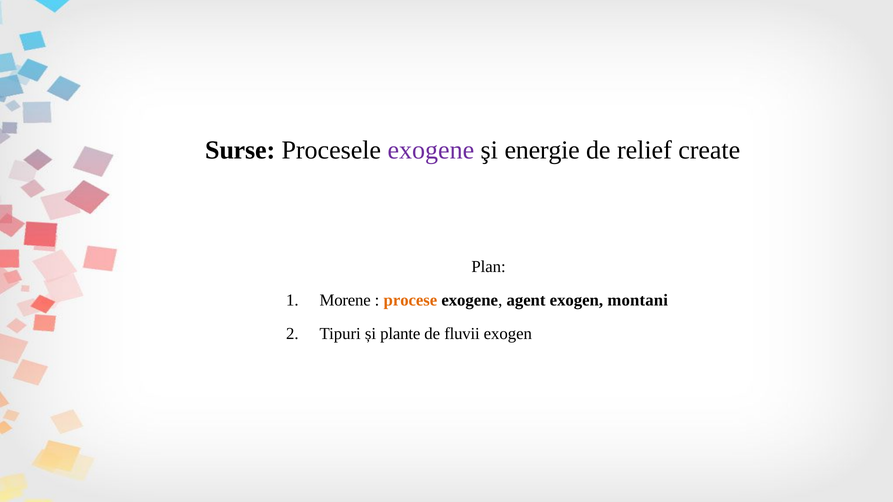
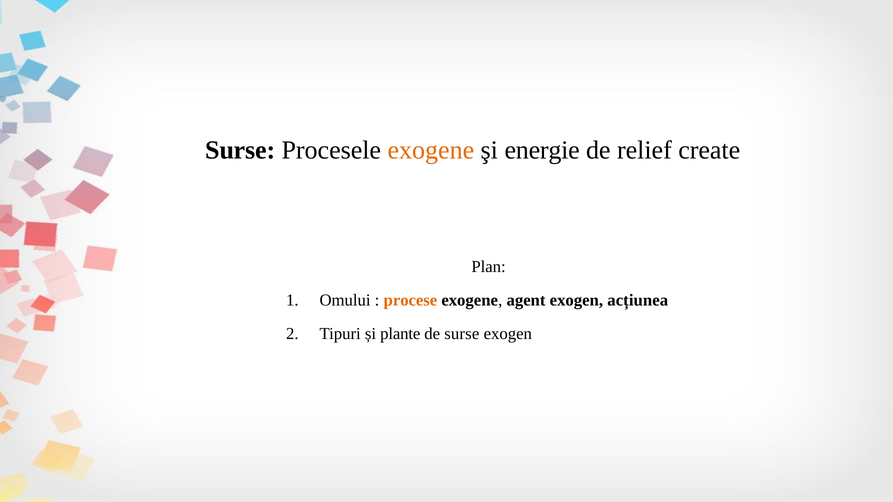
exogene colour: purple -> orange (431, 150)
Morene: Morene -> Omului (345, 300)
montani: montani -> acțiunea (638, 300)
de fluvii: fluvii -> surse (462, 334)
